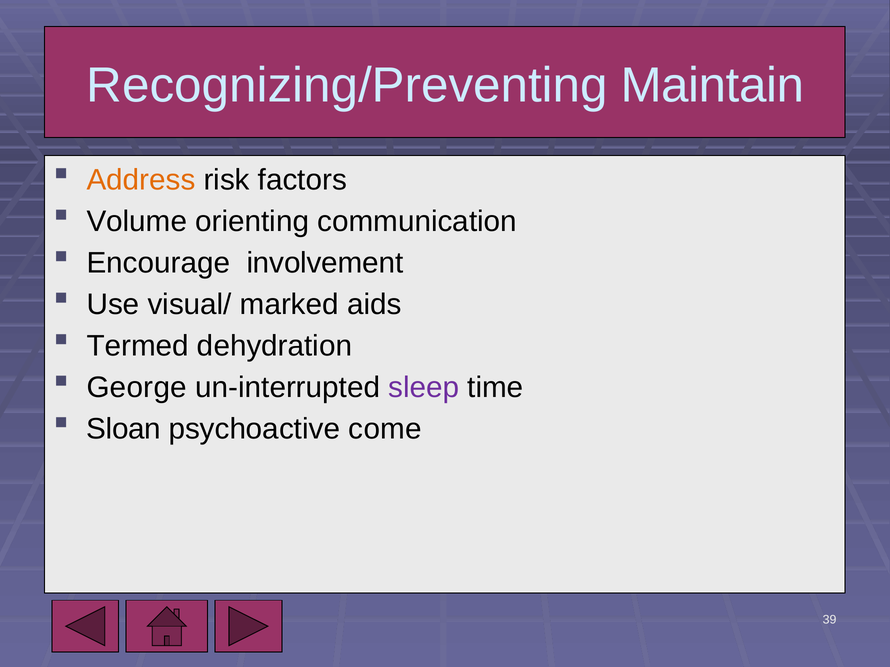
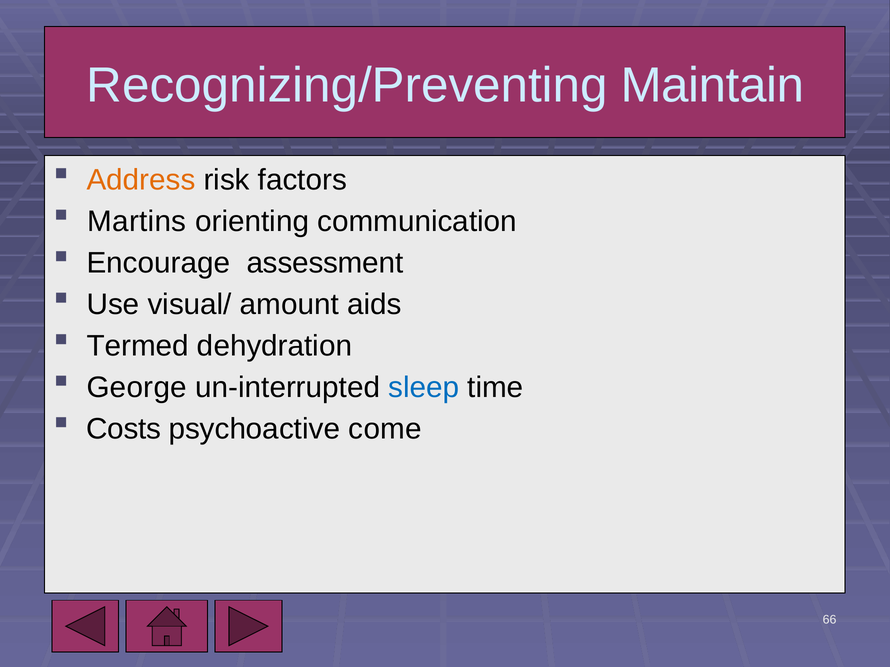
Volume: Volume -> Martins (137, 221)
involvement: involvement -> assessment (325, 263)
marked: marked -> amount (289, 305)
sleep colour: purple -> blue (424, 388)
Sloan: Sloan -> Costs (124, 429)
39: 39 -> 66 (830, 620)
